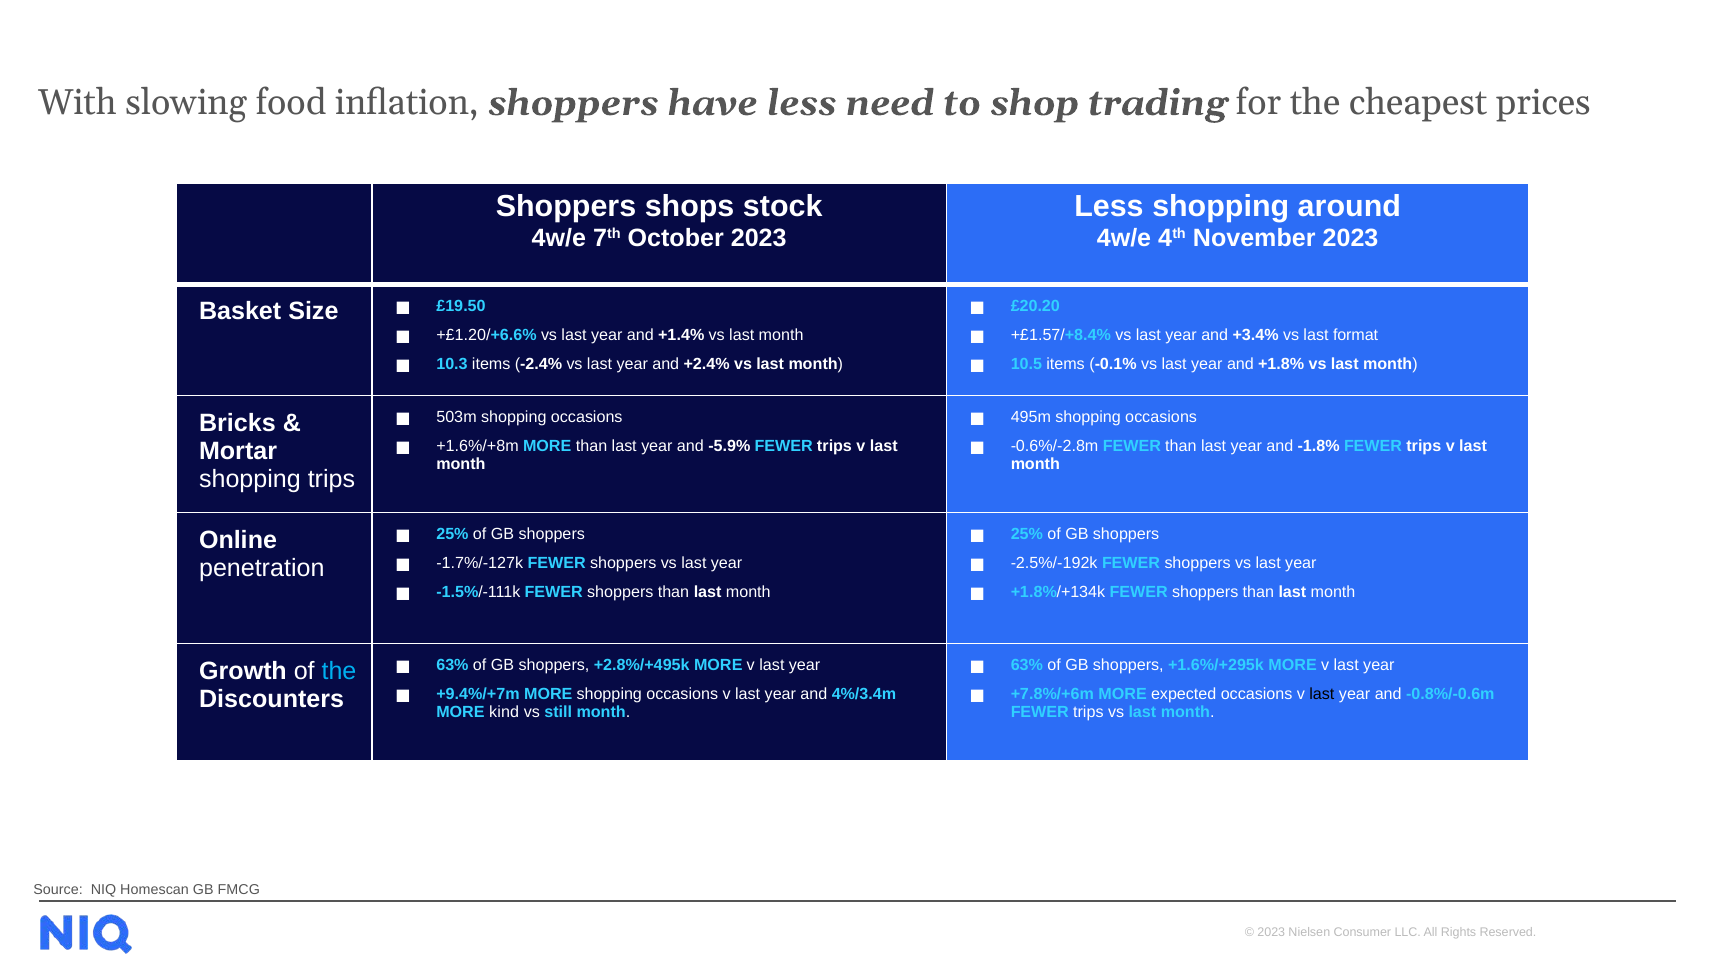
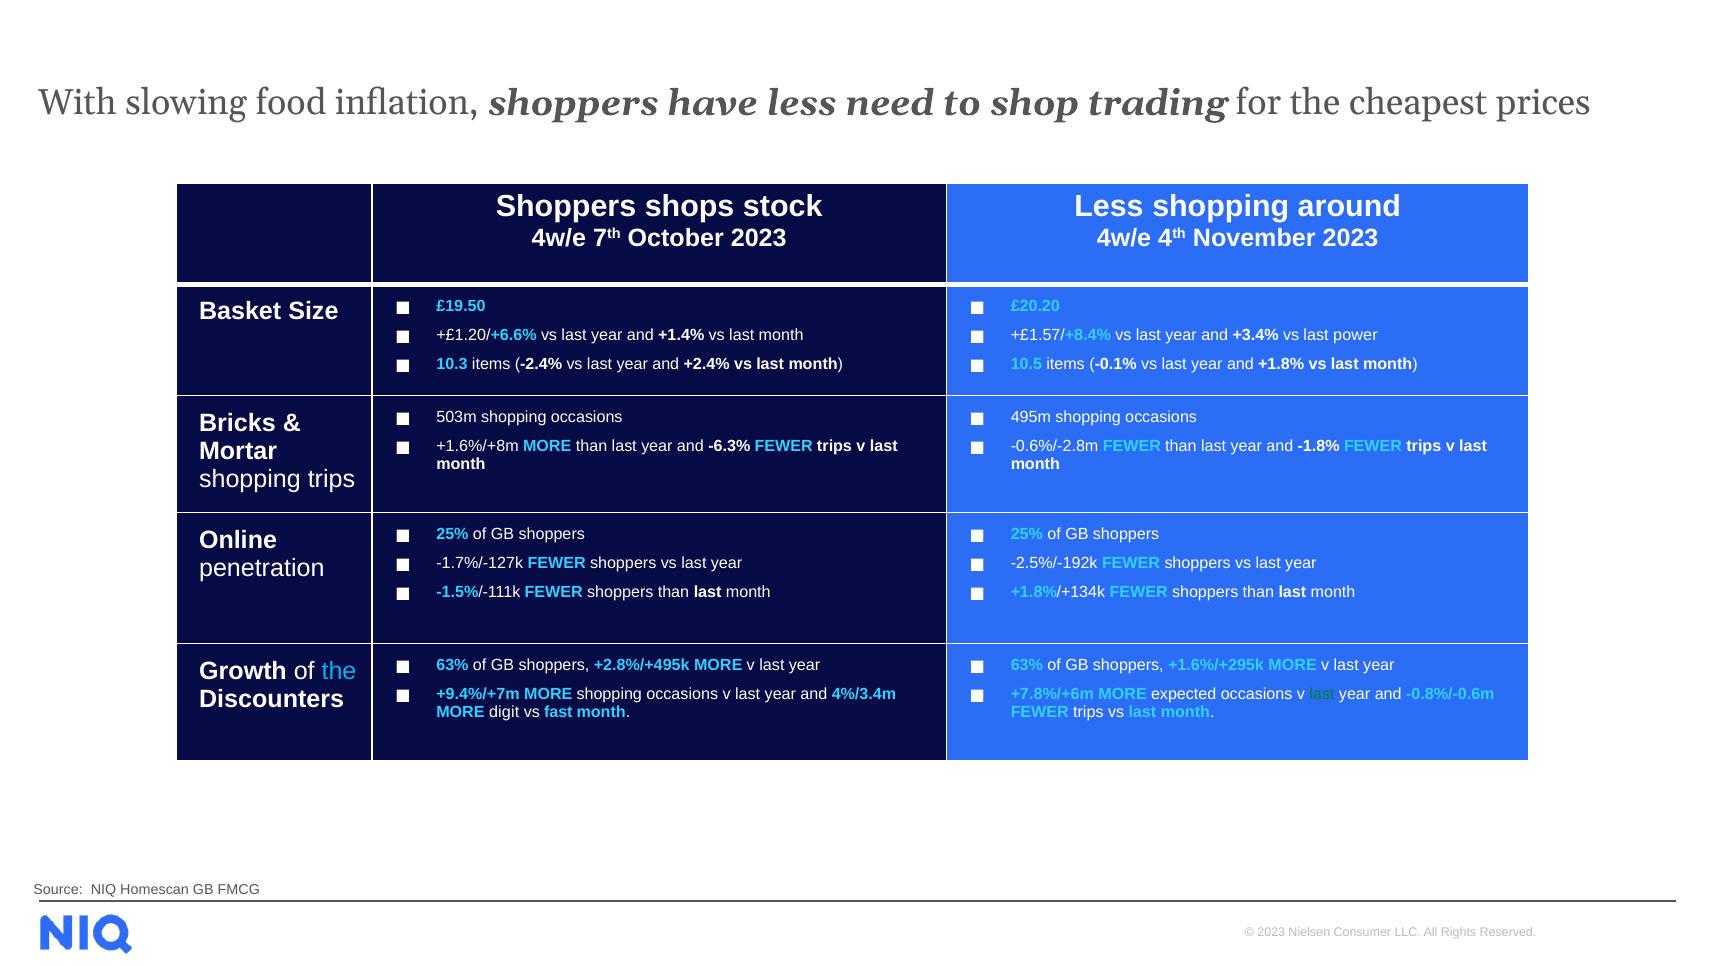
format: format -> power (1355, 335)
-5.9%: -5.9% -> -6.3% (729, 447)
last colour: black -> green (1322, 695)
kind: kind -> digit (504, 713)
still: still -> fast (558, 713)
